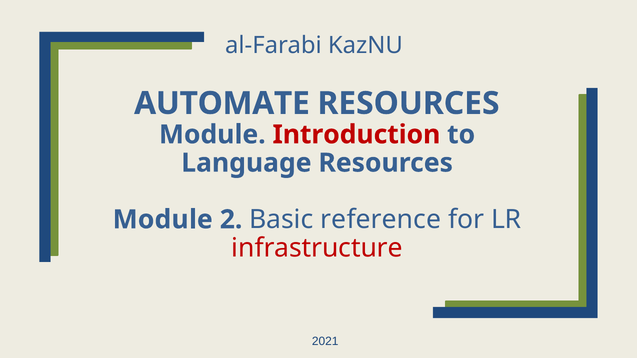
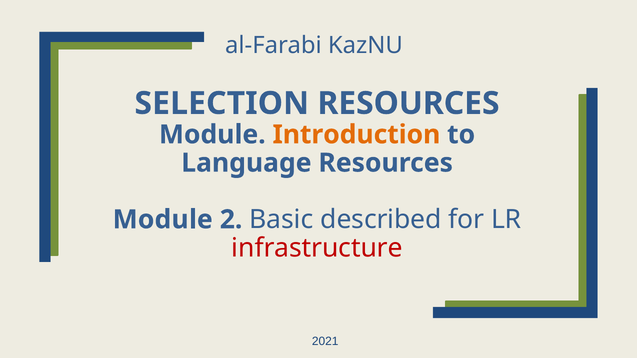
AUTOMATE: AUTOMATE -> SELECTION (222, 103)
Introduction colour: red -> orange (356, 135)
reference: reference -> described (381, 220)
